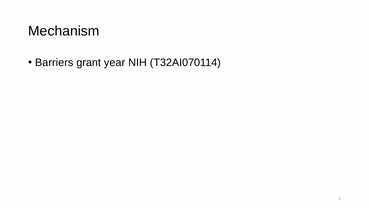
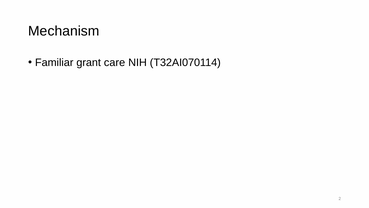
Barriers: Barriers -> Familiar (54, 62)
year: year -> care (115, 62)
